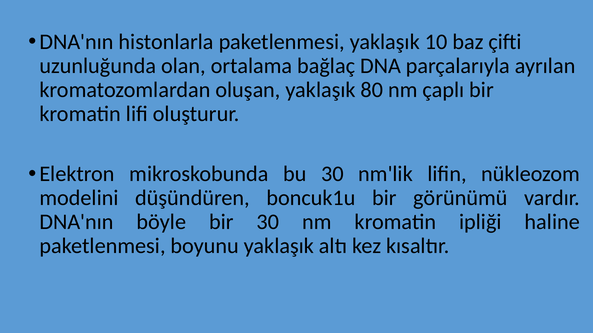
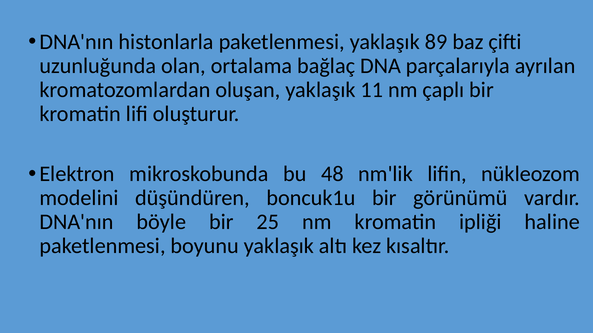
10: 10 -> 89 (436, 42)
80: 80 -> 11 (372, 90)
bu 30: 30 -> 48 (332, 174)
bir 30: 30 -> 25 (268, 222)
